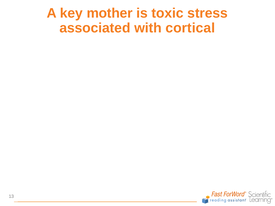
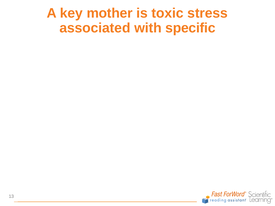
cortical: cortical -> specific (190, 28)
